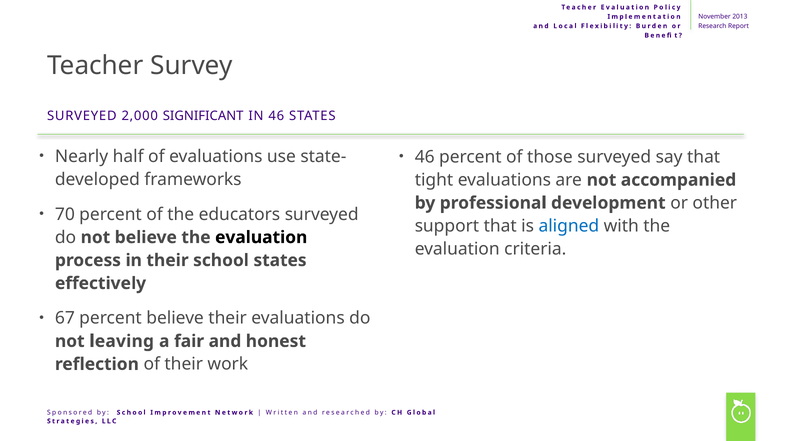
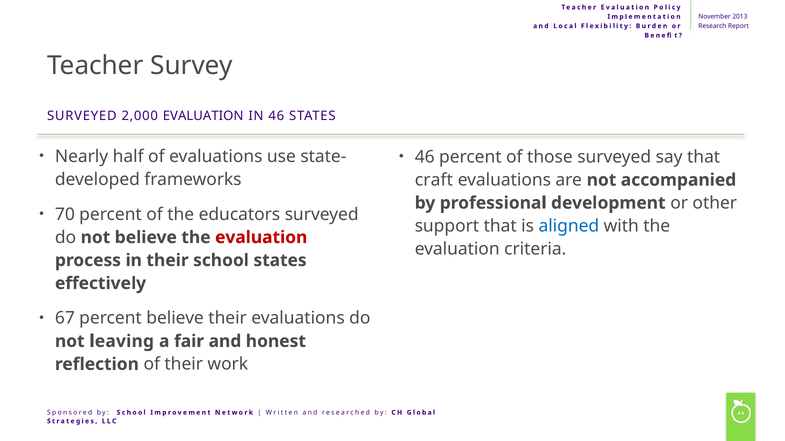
2,000 SIGNIFICANT: SIGNIFICANT -> EVALUATION (203, 116)
tight: tight -> craft (434, 180)
evaluation colour: black -> red (261, 238)
